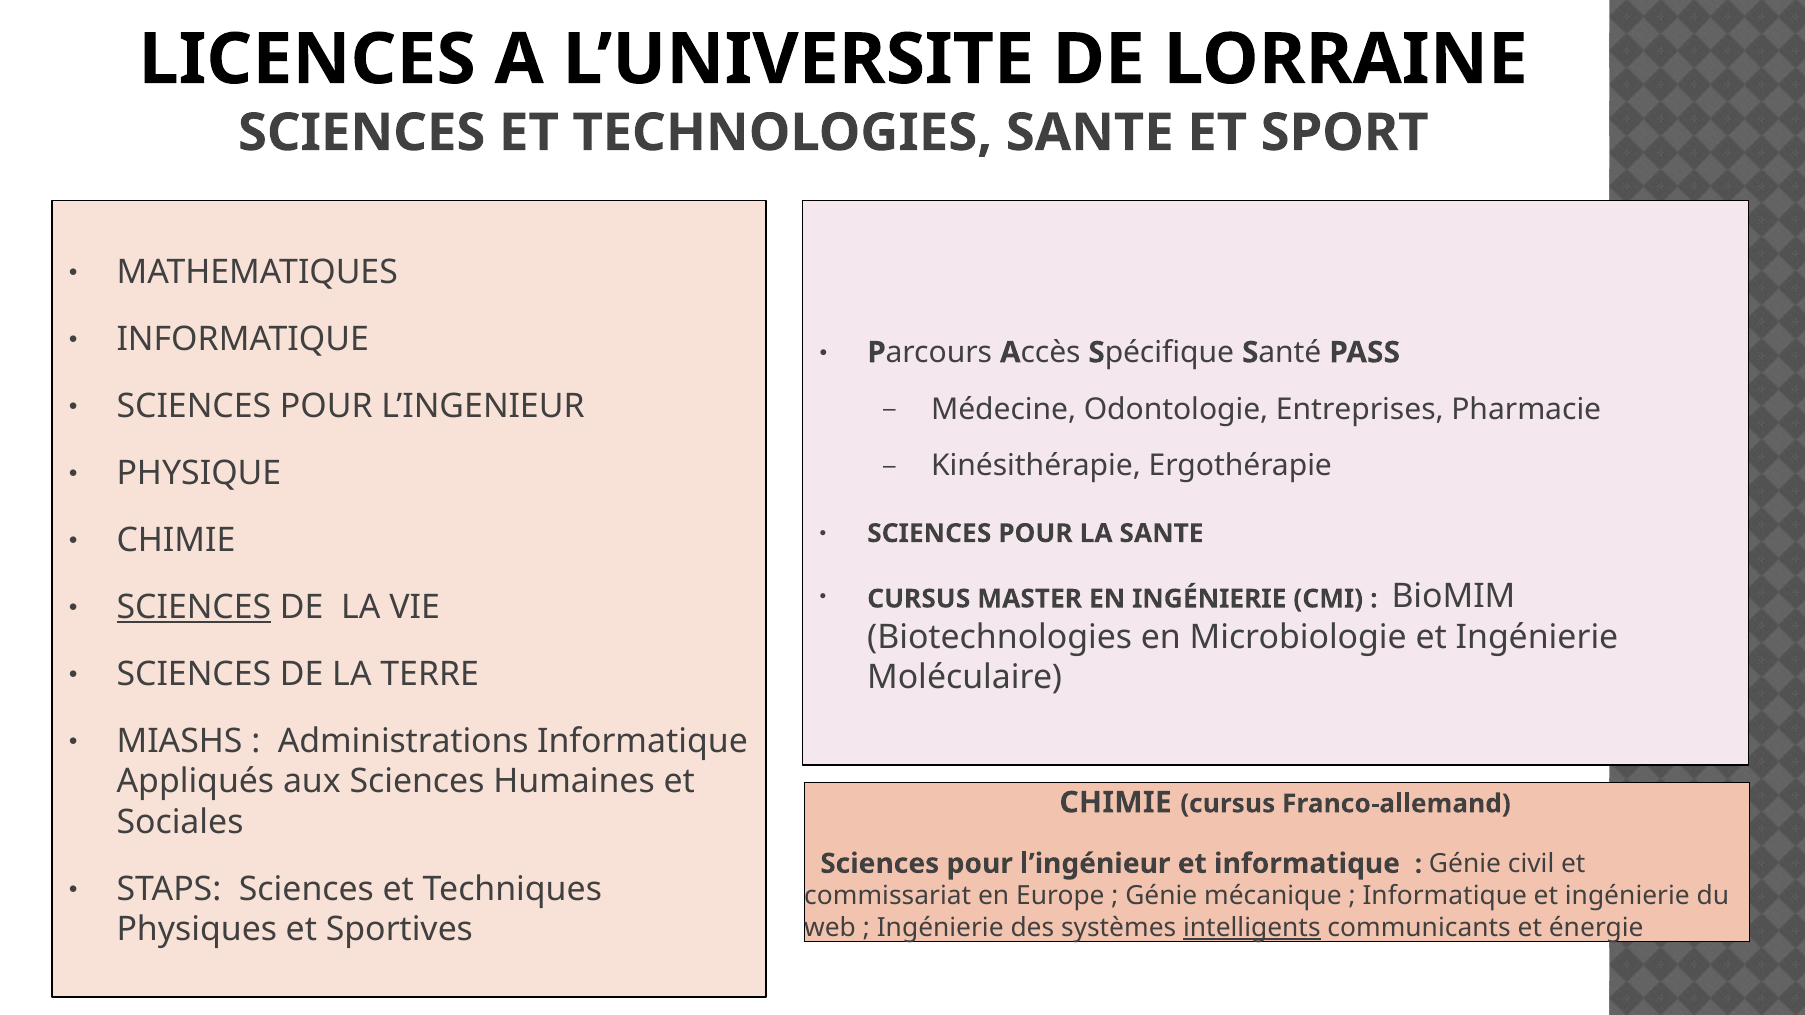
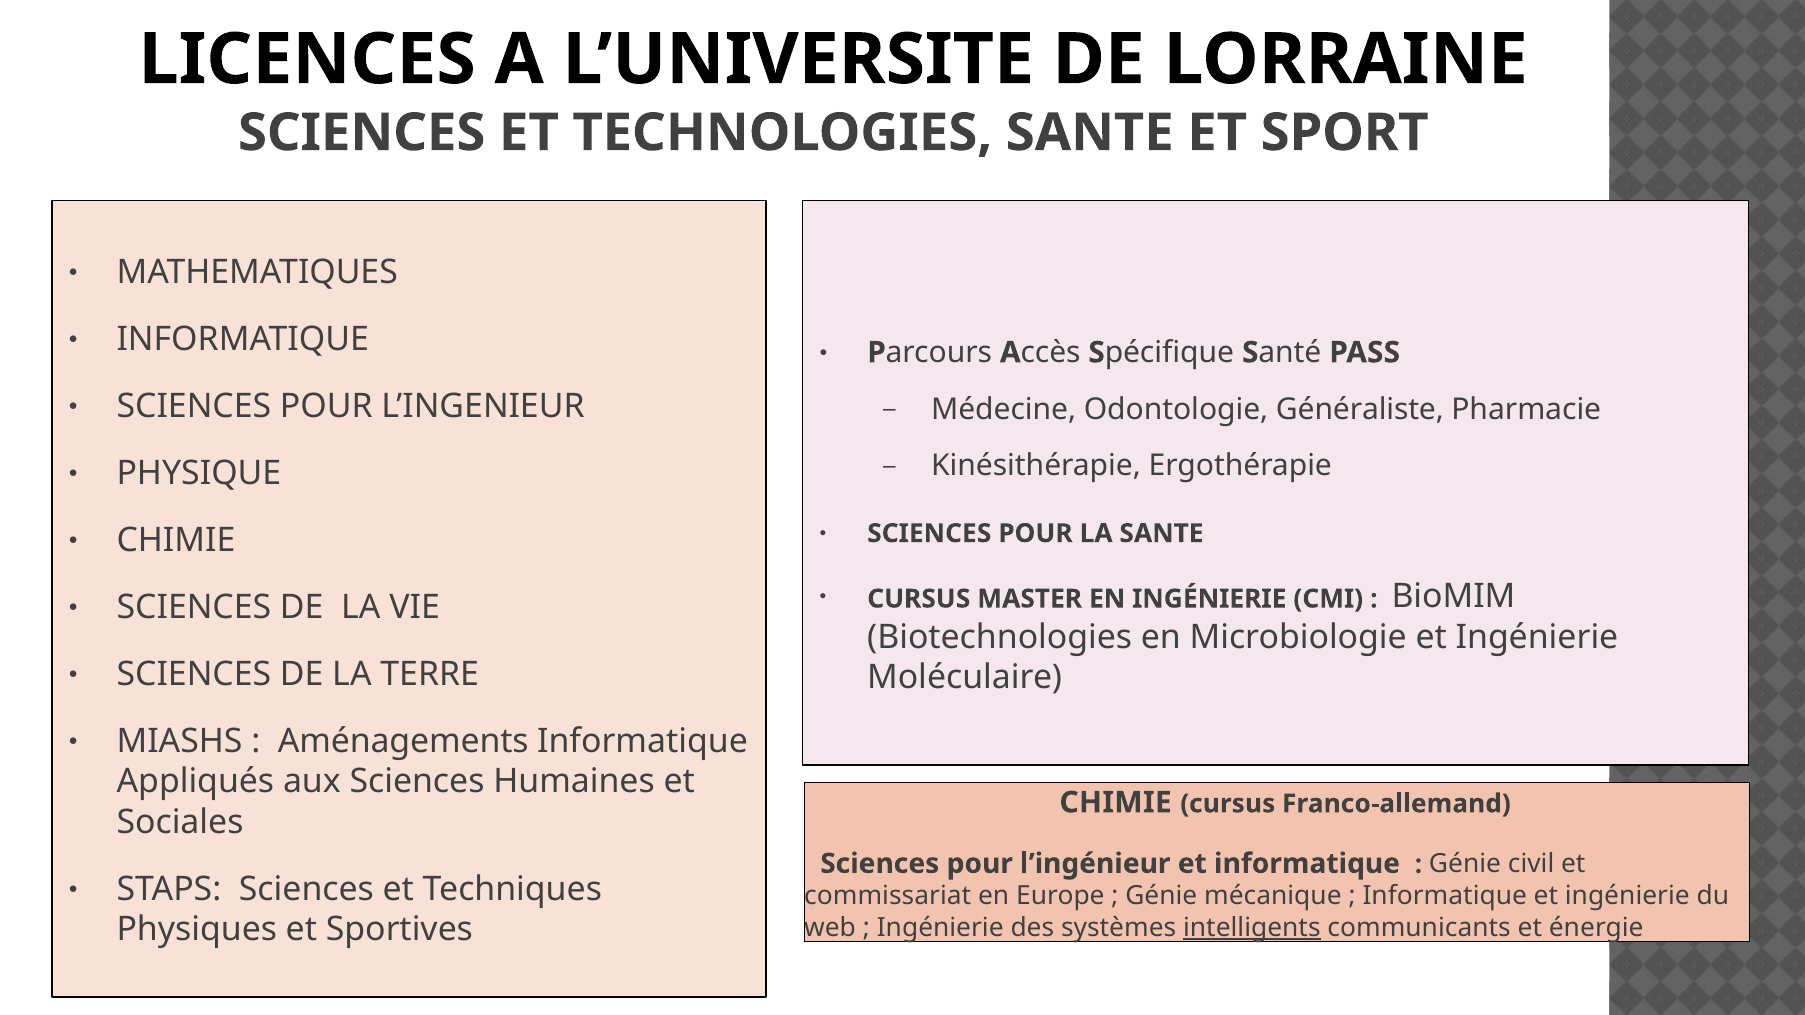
Entreprises: Entreprises -> Généraliste (1360, 409)
SCIENCES underline: present -> none (194, 607)
Administrations: Administrations -> Aménagements (403, 741)
